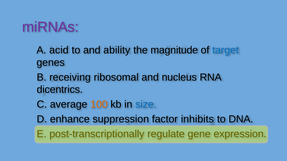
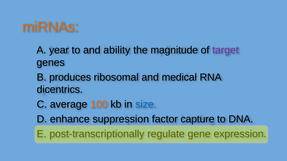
miRNAs colour: purple -> orange (50, 27)
acid: acid -> year (59, 50)
target colour: blue -> purple (225, 50)
receiving: receiving -> produces (70, 77)
nucleus: nucleus -> medical (179, 77)
inhibits: inhibits -> capture (197, 119)
